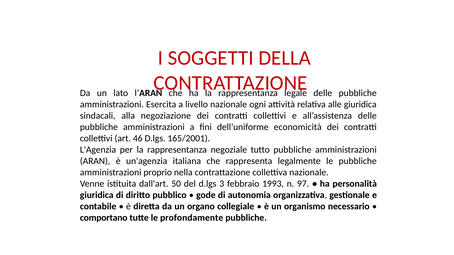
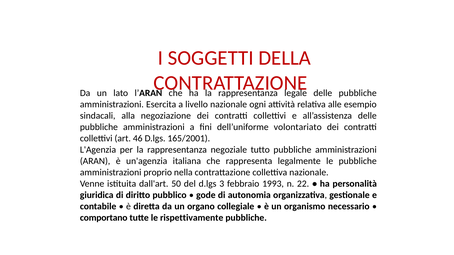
alle giuridica: giuridica -> esempio (360, 104)
economicità: economicità -> volontariato (298, 127)
97: 97 -> 22 (303, 184)
profondamente: profondamente -> rispettivamente (192, 218)
